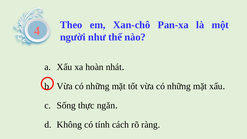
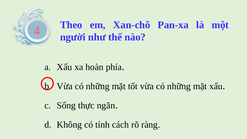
nhát: nhát -> phía (114, 67)
